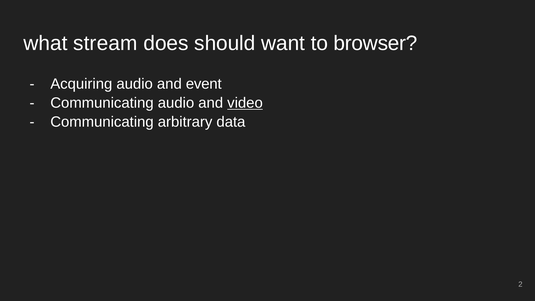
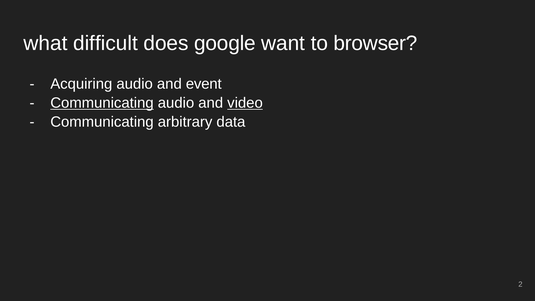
stream: stream -> difficult (105, 43)
should: should -> google (225, 43)
Communicating underline: none -> present (102, 103)
